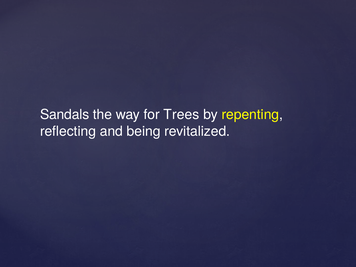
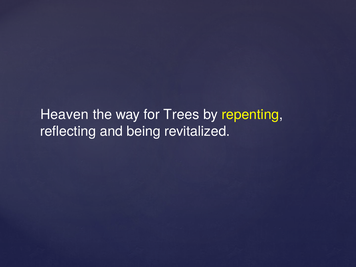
Sandals: Sandals -> Heaven (64, 115)
